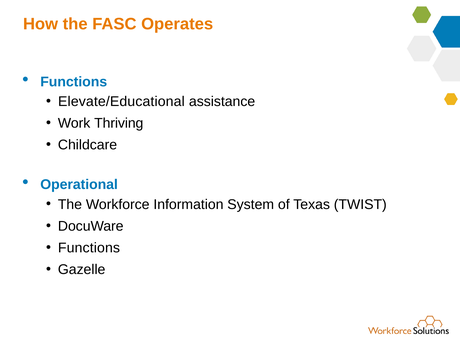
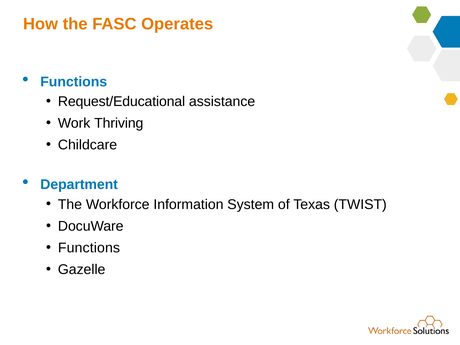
Elevate/Educational: Elevate/Educational -> Request/Educational (122, 102)
Operational: Operational -> Department (79, 185)
